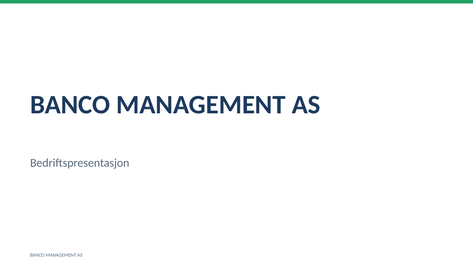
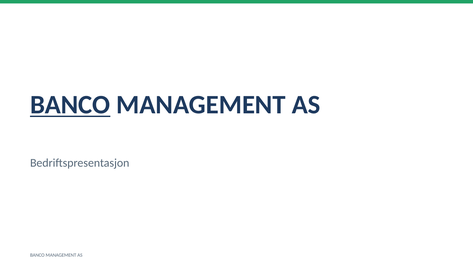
BANCO underline: none -> present (70, 105)
